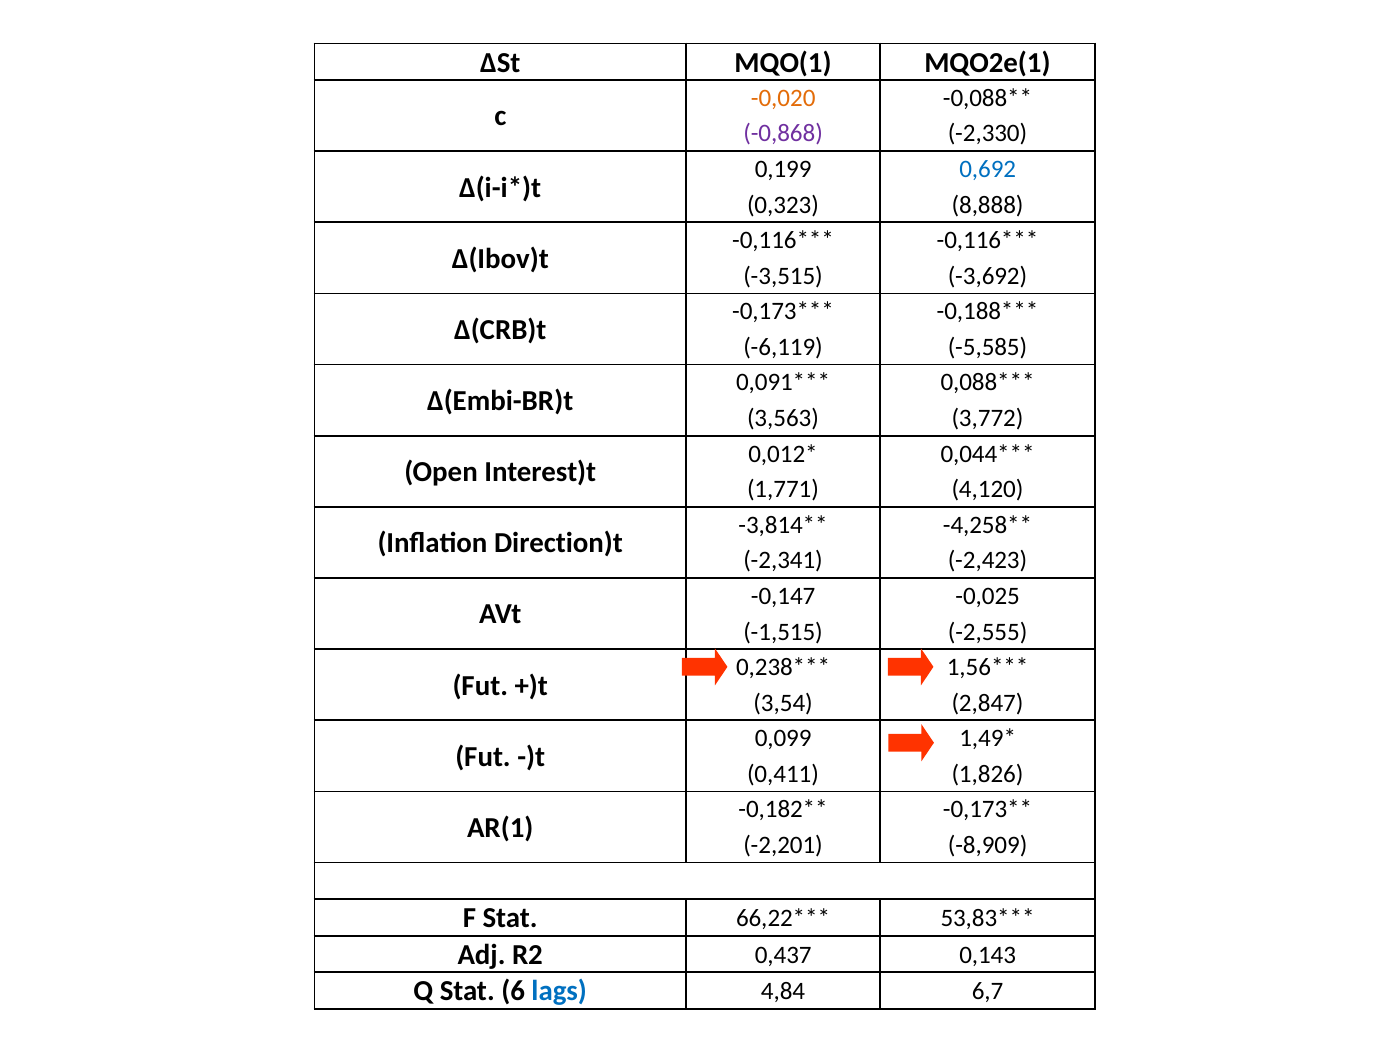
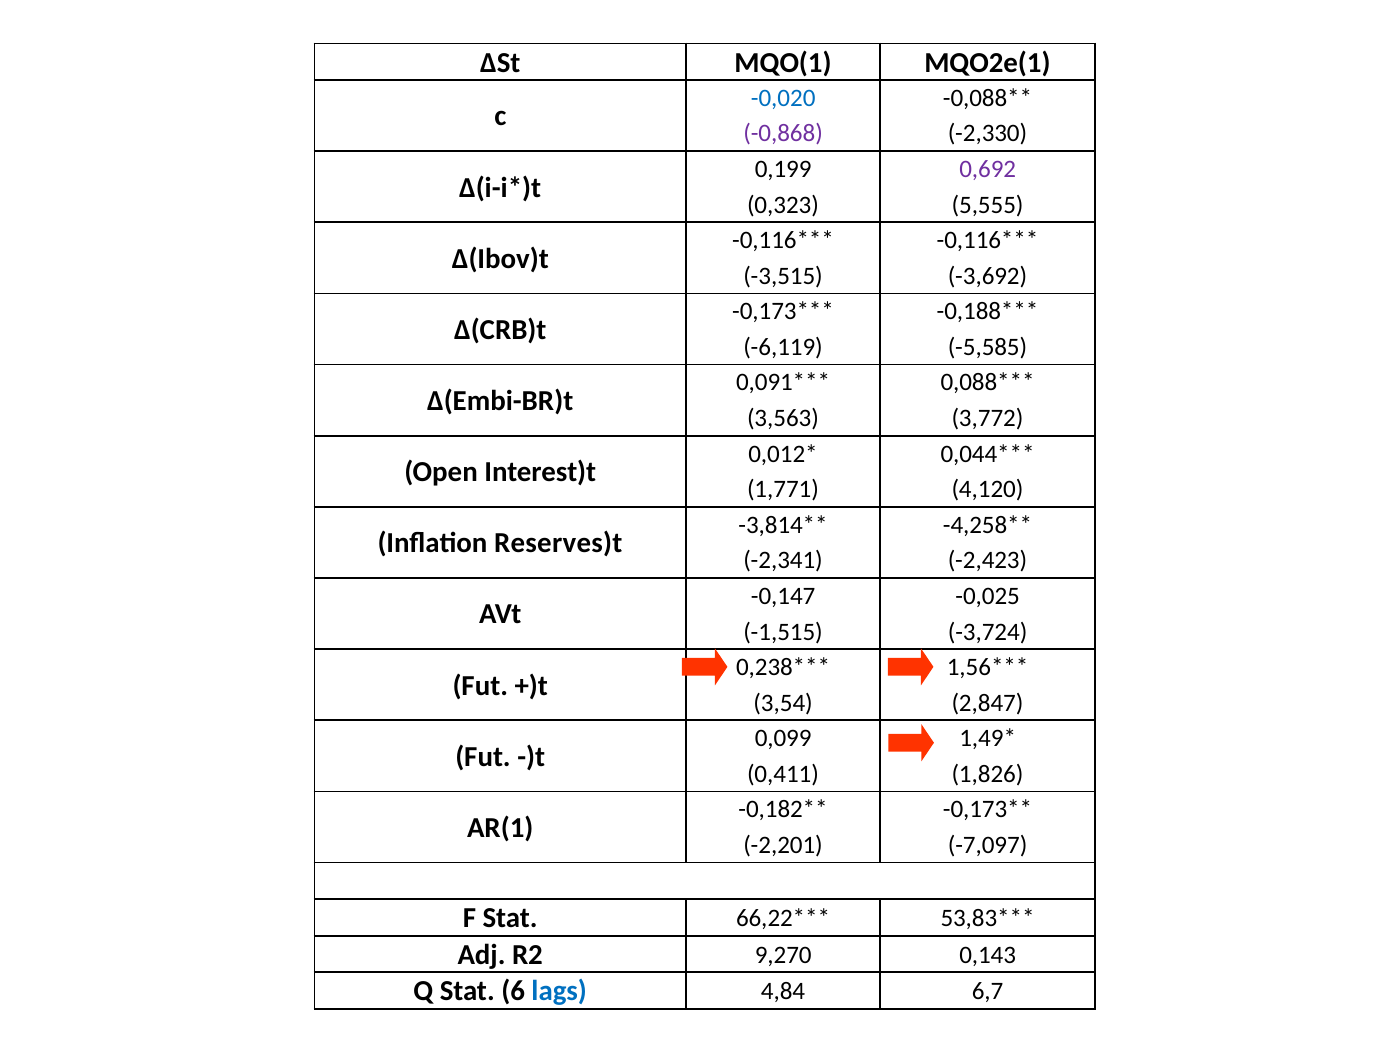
-0,020 colour: orange -> blue (783, 98)
0,692 colour: blue -> purple (988, 169)
8,888: 8,888 -> 5,555 (988, 205)
Direction)t: Direction)t -> Reserves)t (558, 543)
-2,555: -2,555 -> -3,724 (988, 632)
-8,909: -8,909 -> -7,097 (988, 845)
0,437: 0,437 -> 9,270 (783, 955)
